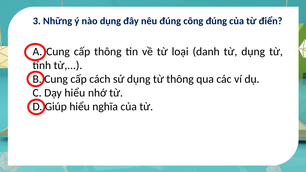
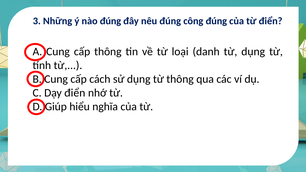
nào dụng: dụng -> đúng (110, 21)
Dạy hiểu: hiểu -> điển (75, 93)
